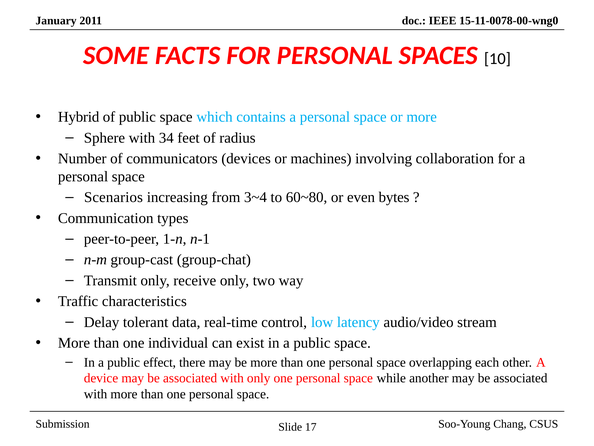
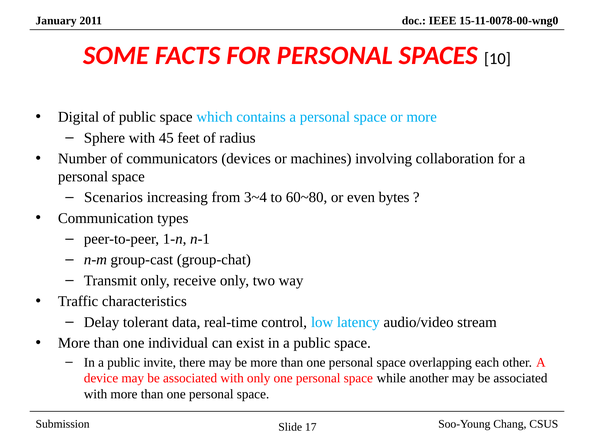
Hybrid: Hybrid -> Digital (79, 117)
34: 34 -> 45 (166, 138)
effect: effect -> invite (160, 362)
